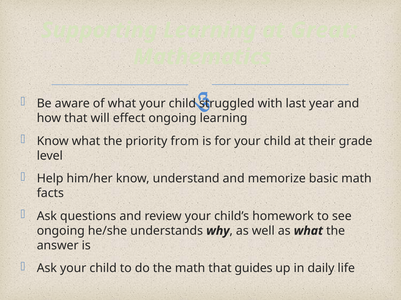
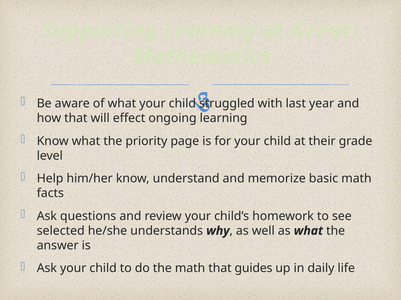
from: from -> page (185, 141)
ongoing: ongoing -> selected (61, 231)
